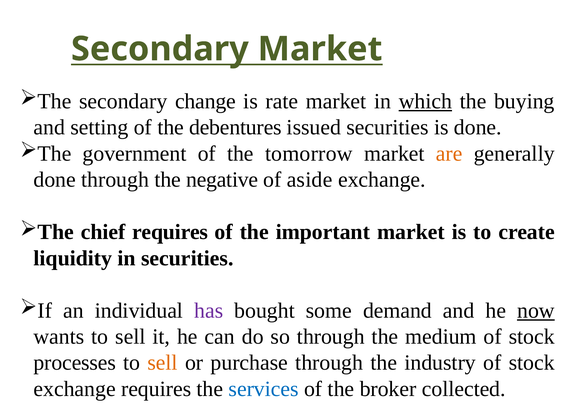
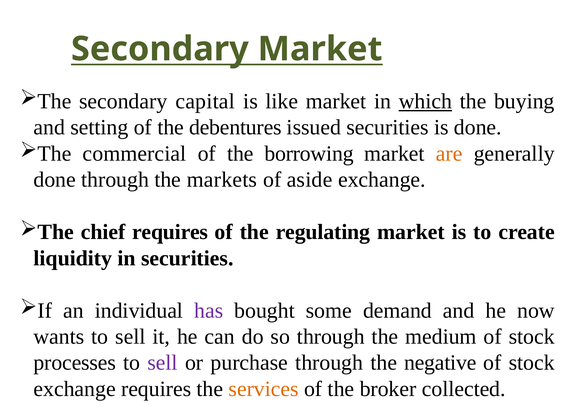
change: change -> capital (205, 102)
rate: rate -> like (282, 102)
government: government -> commercial (134, 154)
tomorrow: tomorrow -> borrowing (309, 154)
negative: negative -> markets (222, 180)
important: important -> regulating (323, 232)
now underline: present -> none (536, 311)
sell colour: orange -> purple (163, 363)
industry: industry -> negative (440, 363)
services colour: blue -> orange (264, 390)
